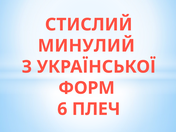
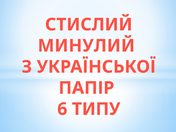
ФОРМ: ФОРМ -> ПАПІР (86, 88)
ПЛЕЧ: ПЛЕЧ -> ТИПУ (96, 109)
